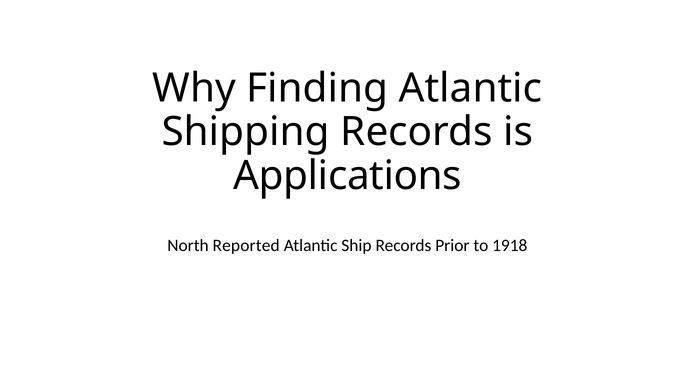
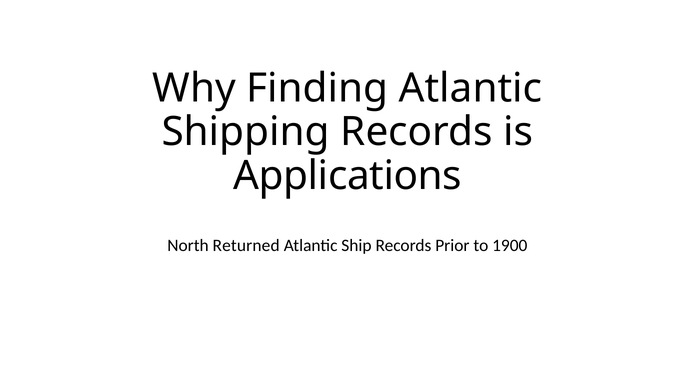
Reported: Reported -> Returned (246, 245)
1918: 1918 -> 1900 (510, 245)
